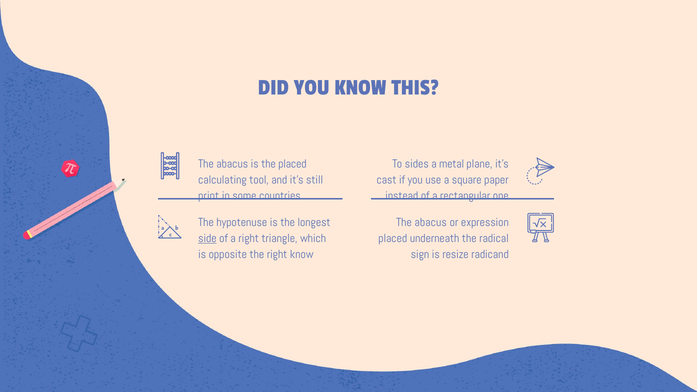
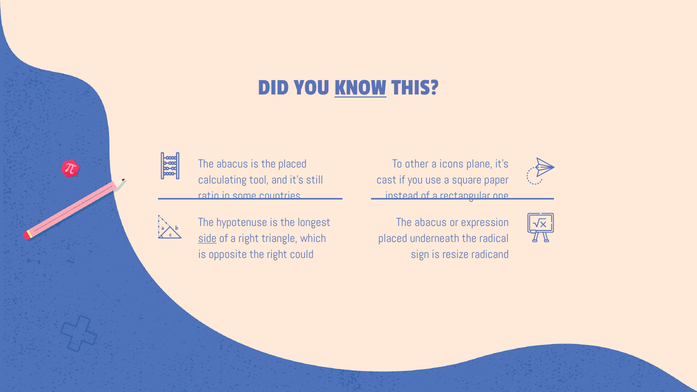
KNOW underline: none -> present (360, 87)
sides: sides -> other (417, 164)
metal: metal -> icons (452, 164)
print: print -> ratio (209, 196)
right know: know -> could (302, 254)
